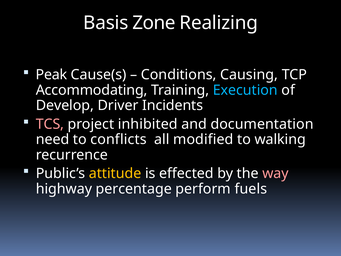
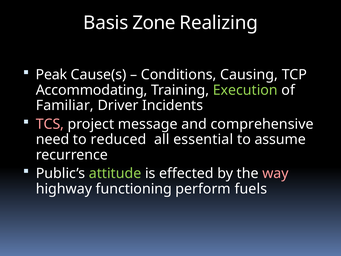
Execution colour: light blue -> light green (245, 90)
Develop: Develop -> Familiar (65, 105)
inhibited: inhibited -> message (148, 124)
documentation: documentation -> comprehensive (262, 124)
conflicts: conflicts -> reduced (119, 139)
modified: modified -> essential (203, 139)
walking: walking -> assume (280, 139)
attitude colour: yellow -> light green (115, 173)
percentage: percentage -> functioning (134, 189)
